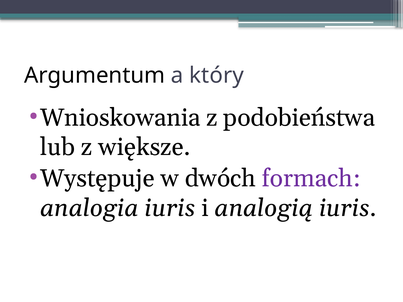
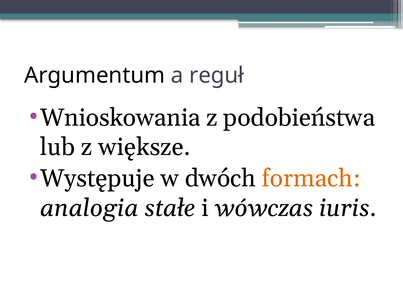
który: który -> reguł (217, 75)
formach colour: purple -> orange (311, 179)
analogia iuris: iuris -> stałe (170, 208)
analogią: analogią -> wówczas (264, 208)
